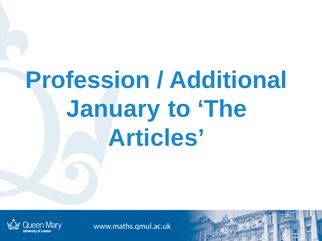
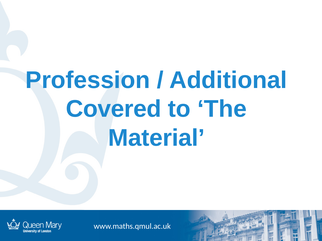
January: January -> Covered (114, 109)
Articles: Articles -> Material (157, 138)
